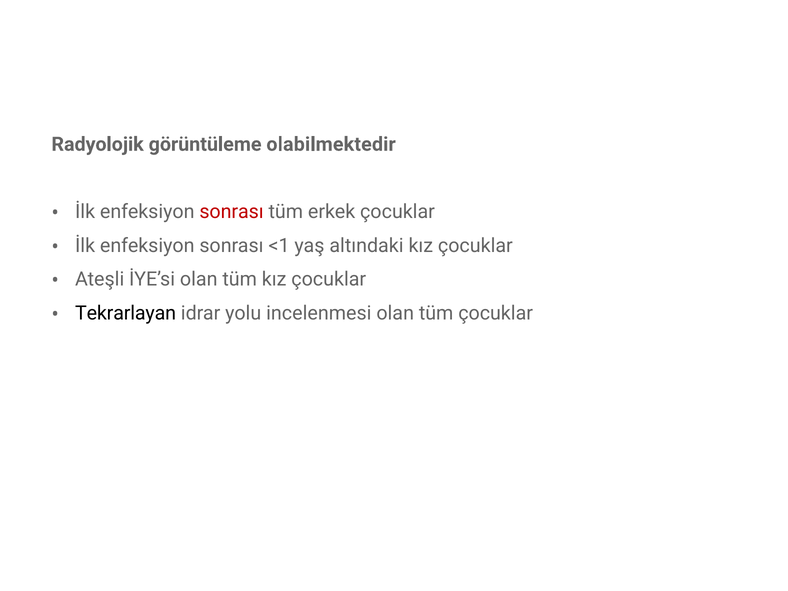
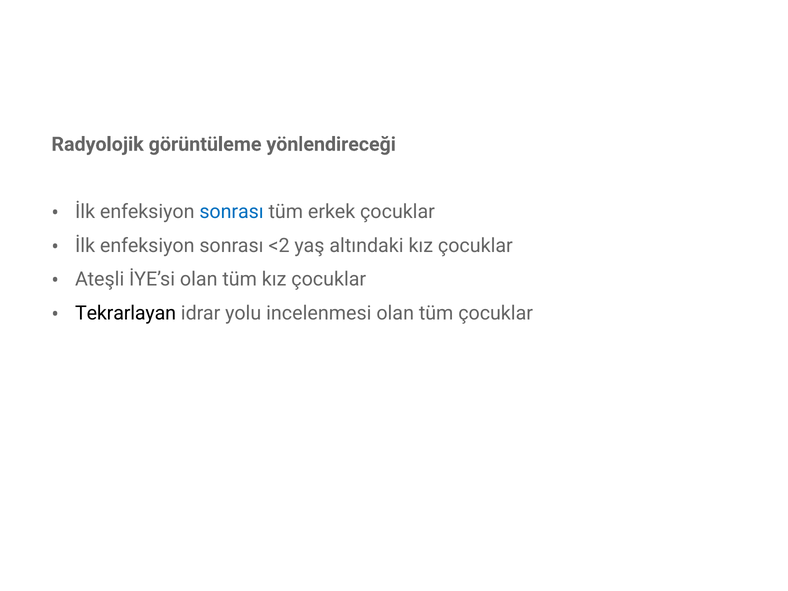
olabilmektedir: olabilmektedir -> yönlendireceği (331, 144)
sonrası colour: red -> blue (232, 212)
<1: <1 -> <2 (279, 246)
